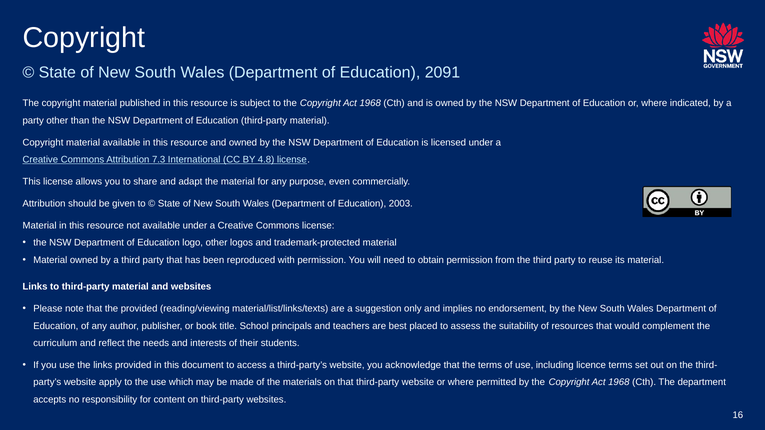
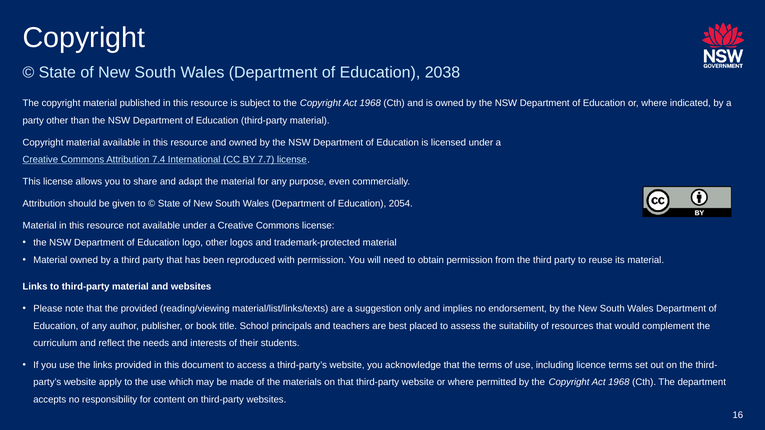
2091: 2091 -> 2038 (442, 73)
7.3: 7.3 -> 7.4 (159, 160)
4.8: 4.8 -> 7.7 (266, 160)
2003: 2003 -> 2054 (401, 204)
